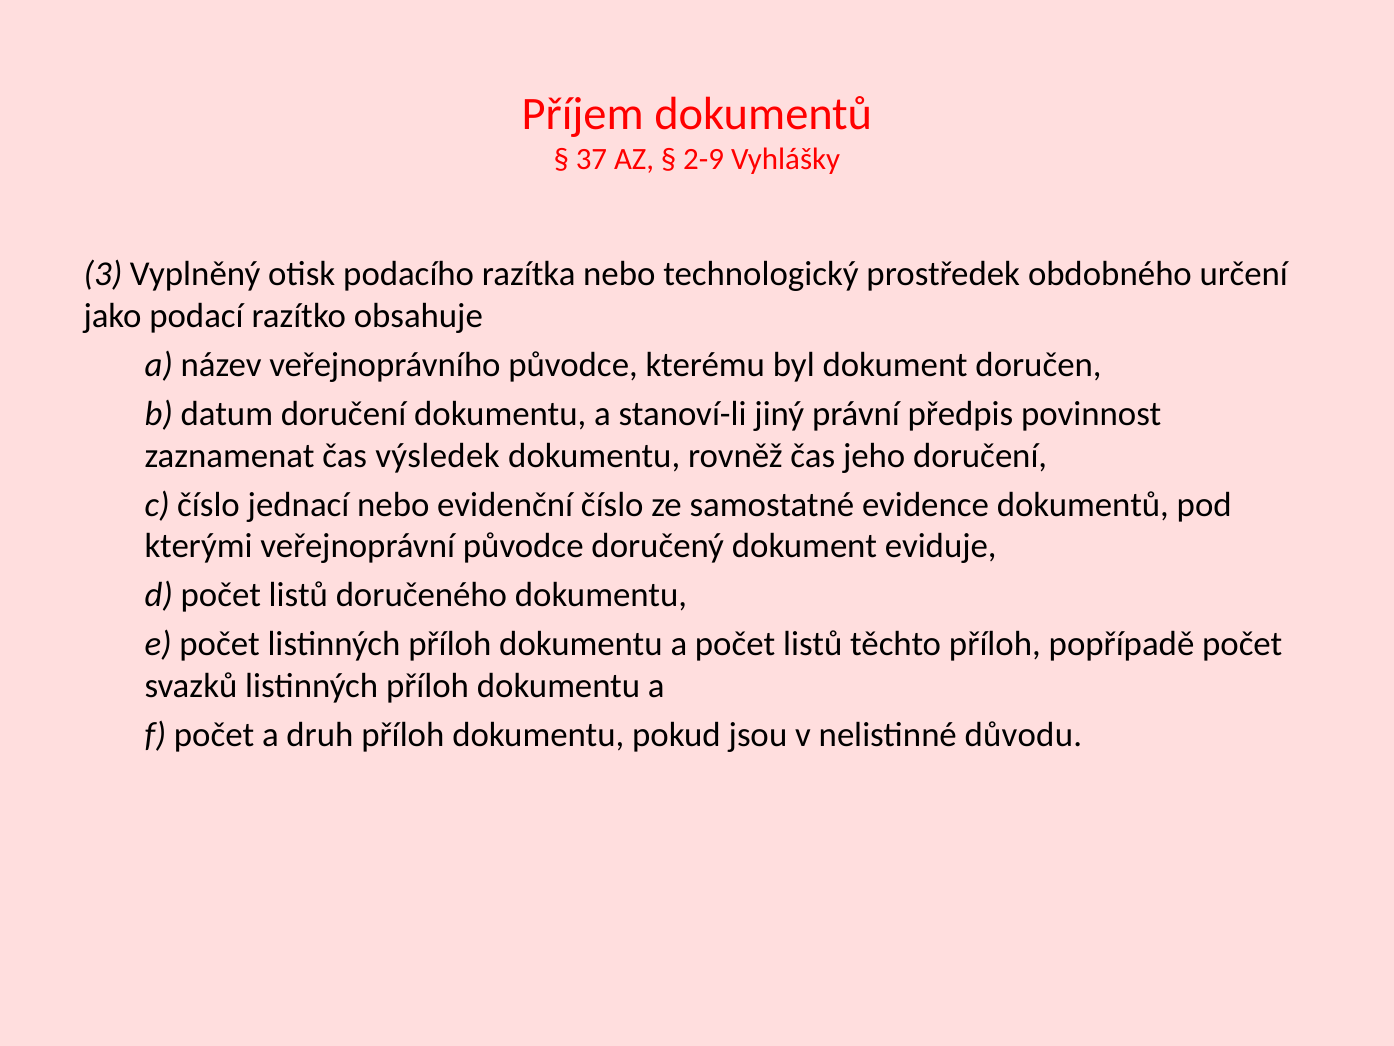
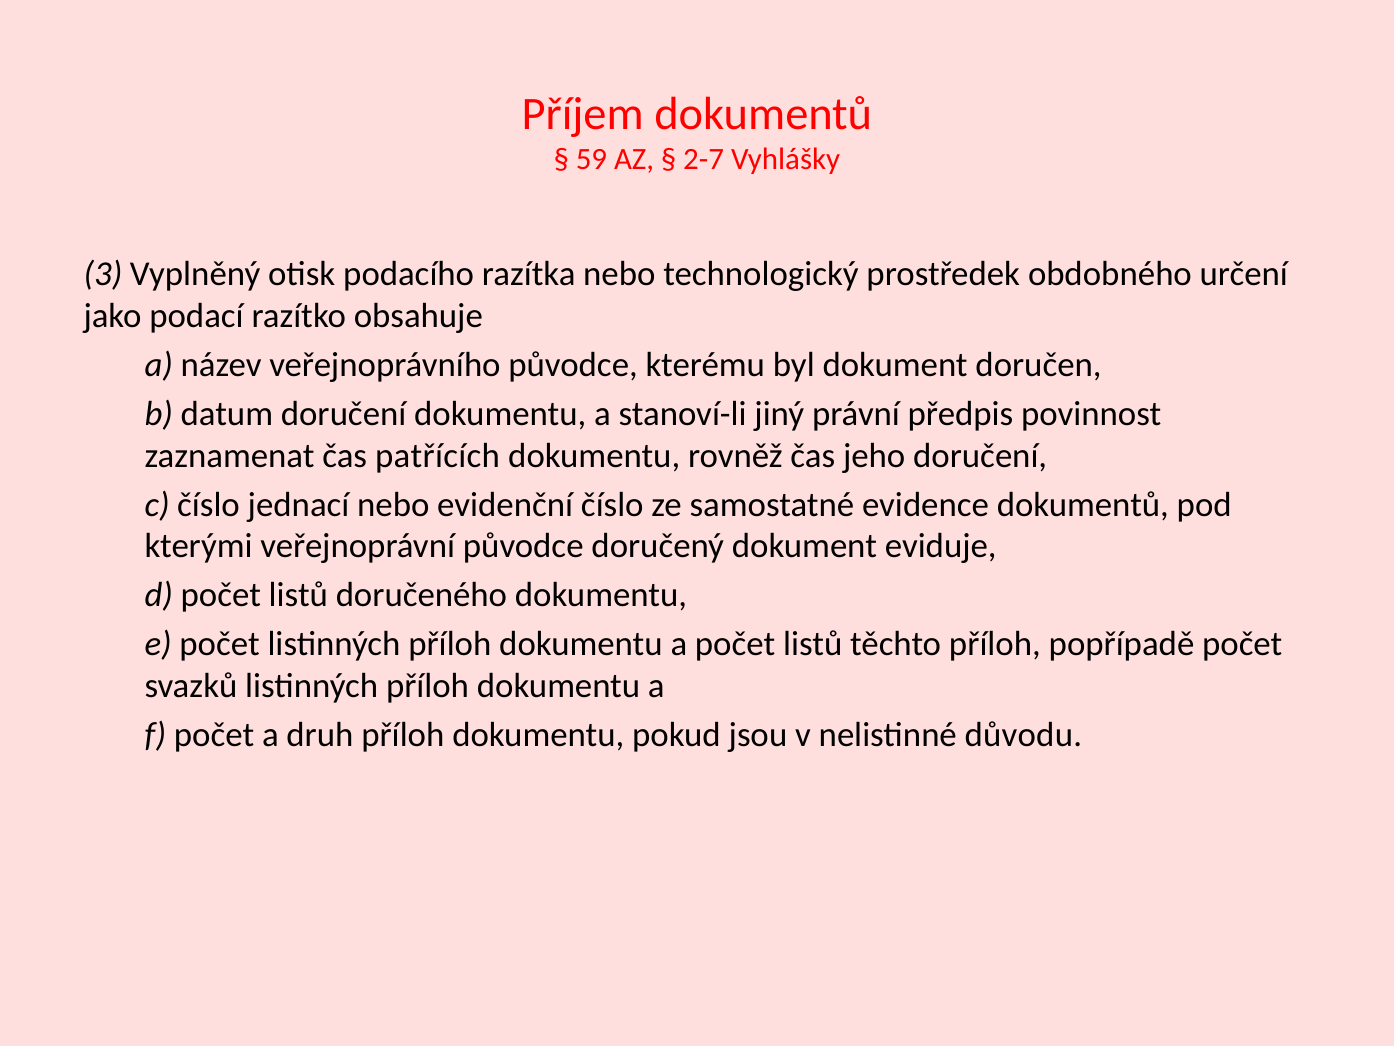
37: 37 -> 59 (591, 159)
2-9: 2-9 -> 2-7 (704, 159)
výsledek: výsledek -> patřících (437, 455)
